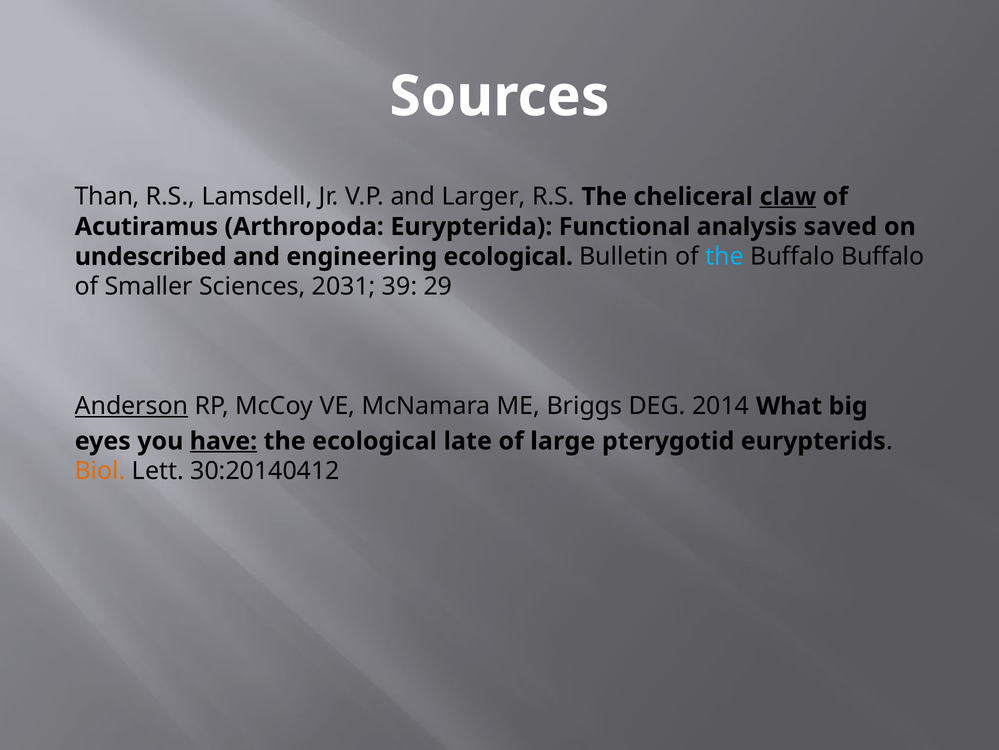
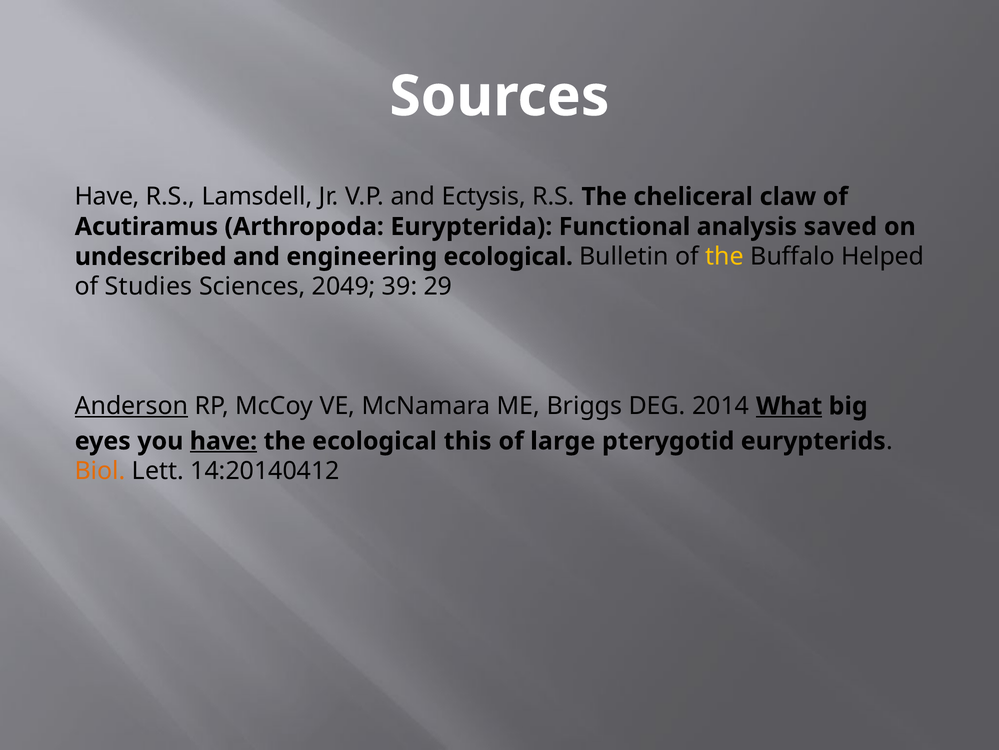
Than: Than -> Have (107, 196)
Larger: Larger -> Ectysis (484, 196)
claw underline: present -> none (788, 196)
the colour: light blue -> yellow (725, 256)
Buffalo Buffalo: Buffalo -> Helped (883, 256)
Smaller: Smaller -> Studies (149, 286)
2031: 2031 -> 2049 (344, 286)
What underline: none -> present (789, 406)
late: late -> this (468, 441)
30:20140412: 30:20140412 -> 14:20140412 (265, 471)
